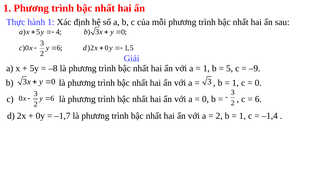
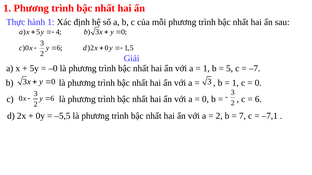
–8: –8 -> –0 (53, 69)
–9: –9 -> –7 (255, 69)
–1,7: –1,7 -> –5,5 (62, 116)
1: 1 -> 7 (242, 116)
–1,4: –1,4 -> –7,1 (270, 116)
